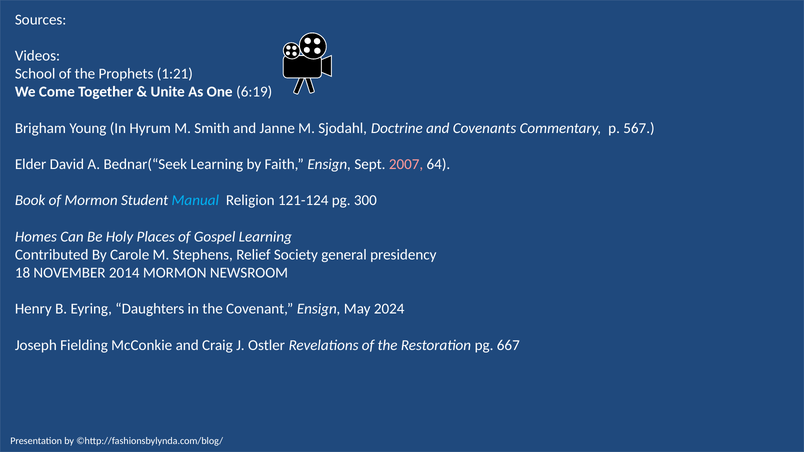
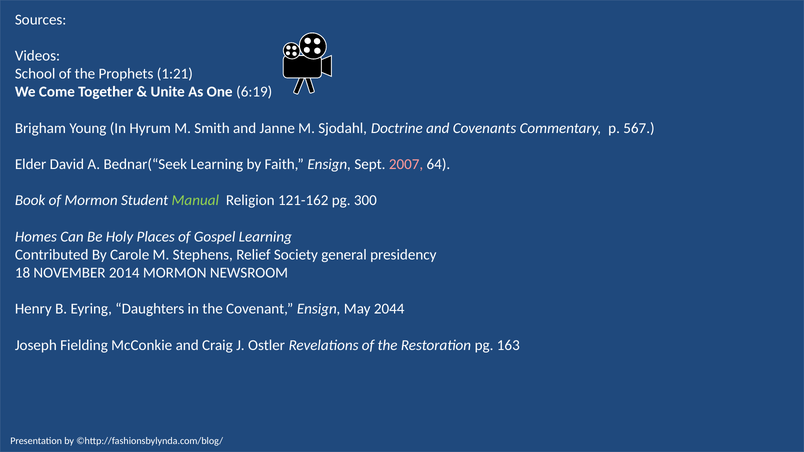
Manual colour: light blue -> light green (195, 201)
121-124: 121-124 -> 121-162 (303, 201)
2024: 2024 -> 2044 (389, 309)
667: 667 -> 163 (508, 345)
